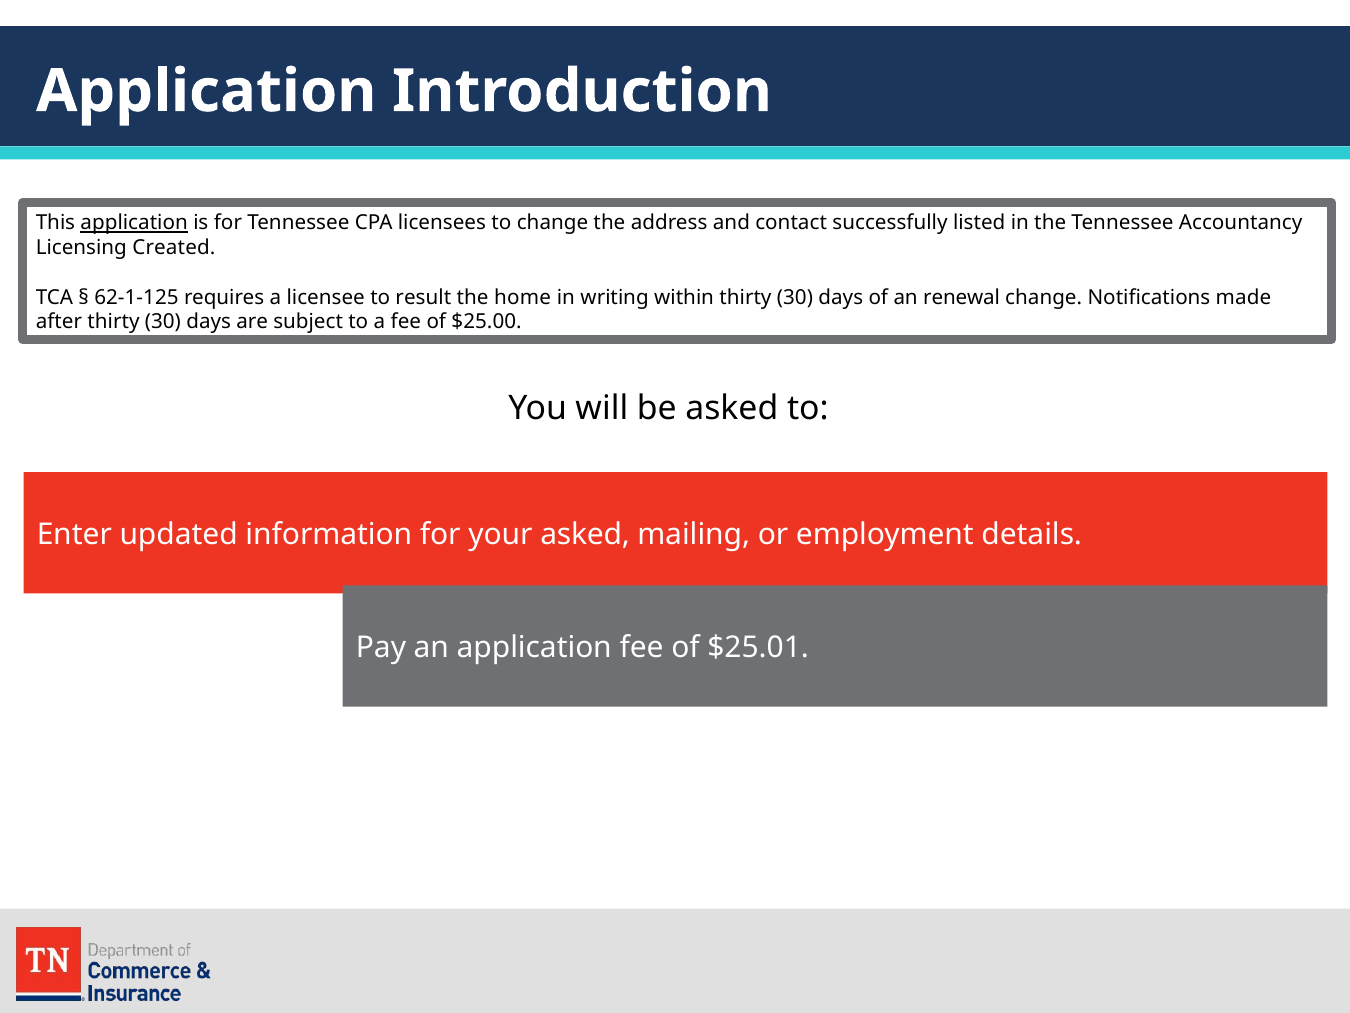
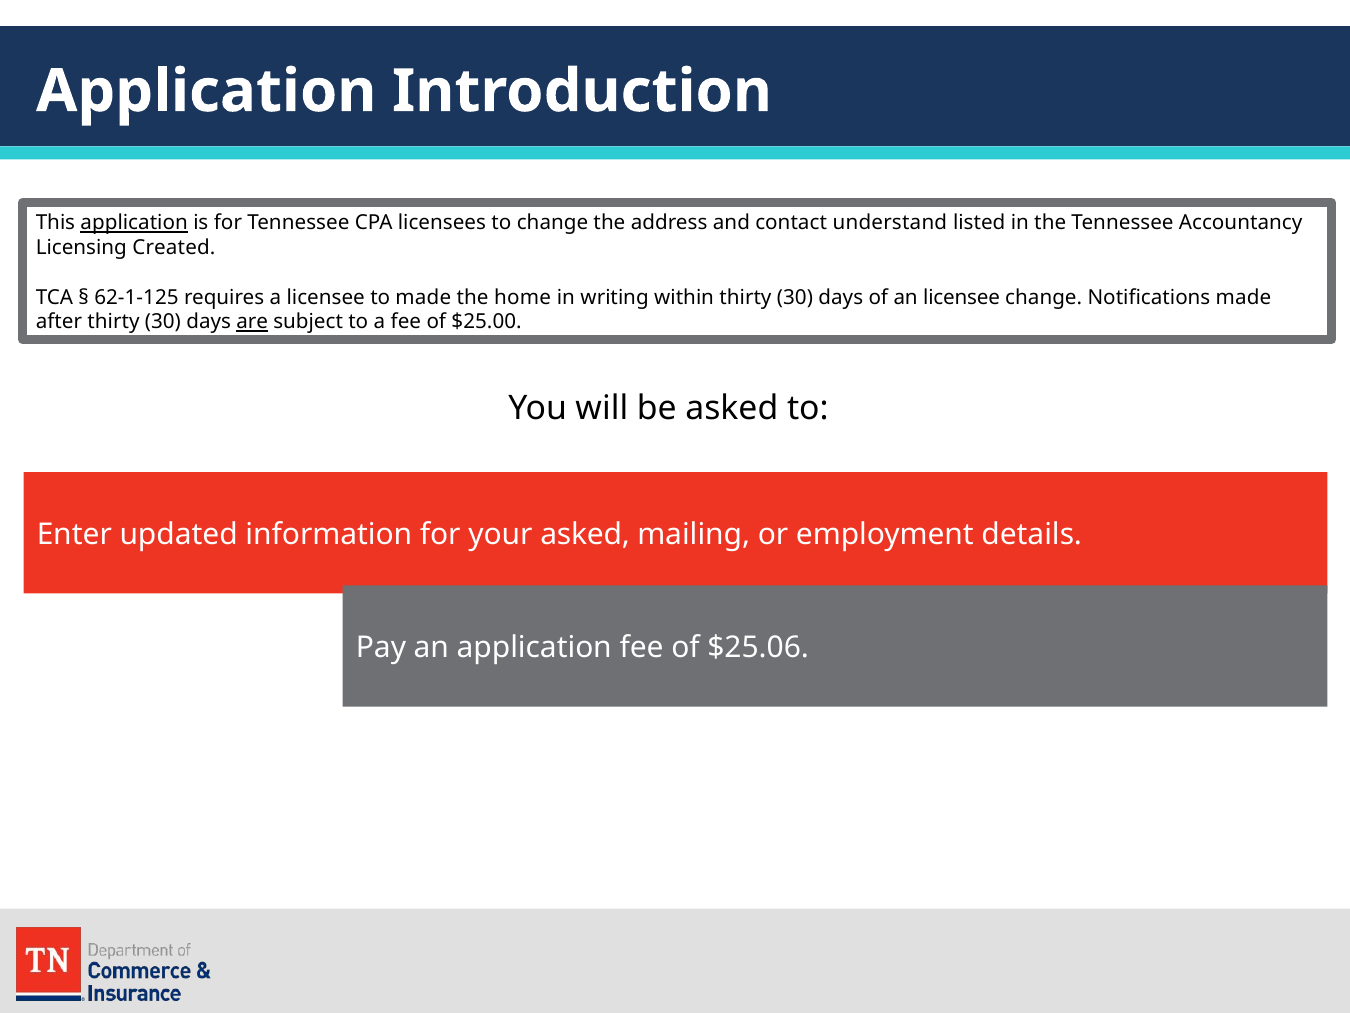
successfully: successfully -> understand (890, 223)
to result: result -> made (423, 297)
an renewal: renewal -> licensee (962, 297)
are underline: none -> present (252, 322)
$25.01: $25.01 -> $25.06 (758, 648)
